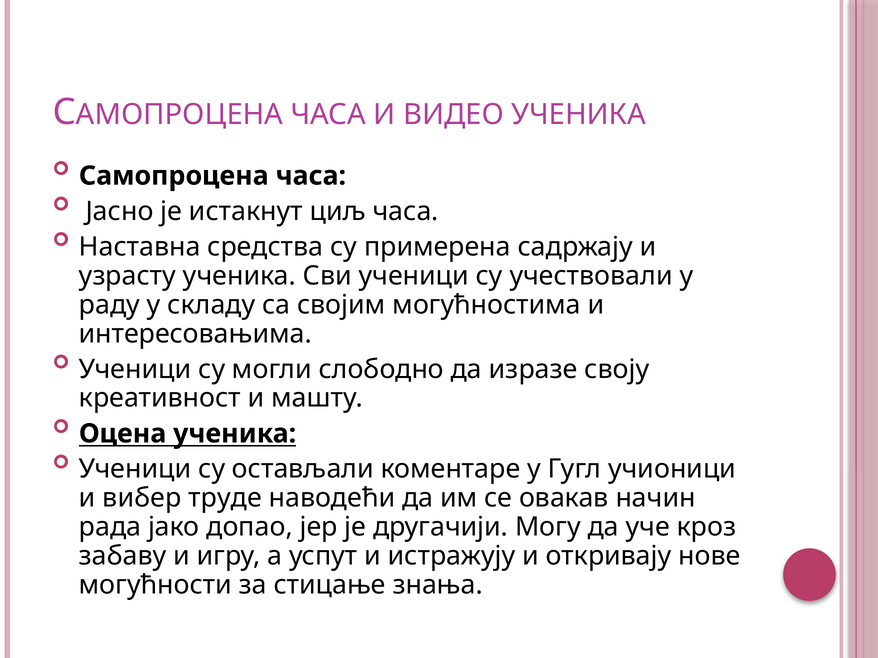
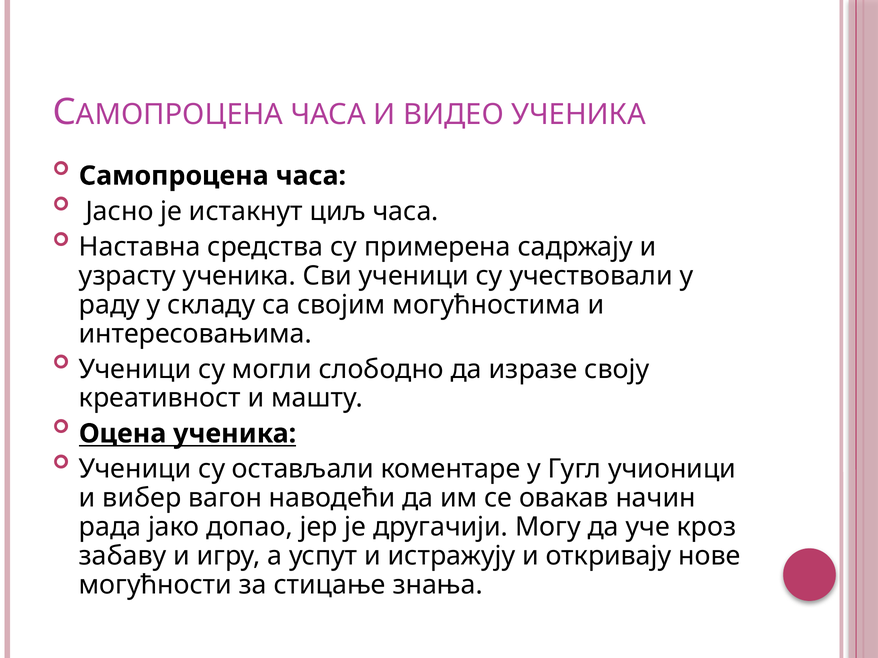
труде: труде -> вагон (225, 498)
